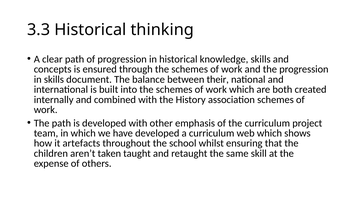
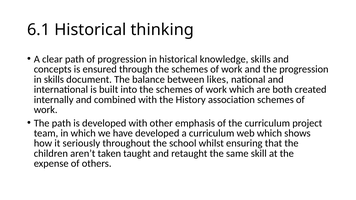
3.3: 3.3 -> 6.1 (39, 30)
their: their -> likes (218, 79)
artefacts: artefacts -> seriously (81, 143)
